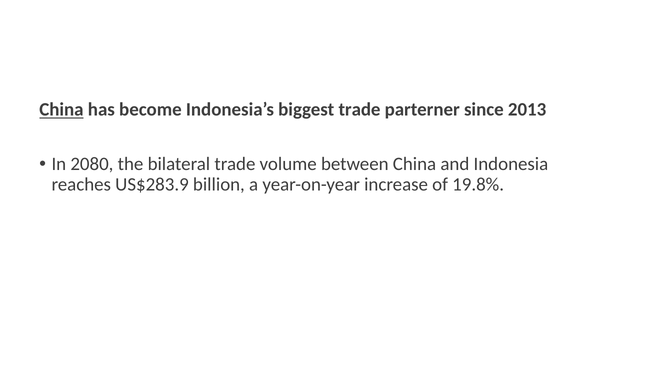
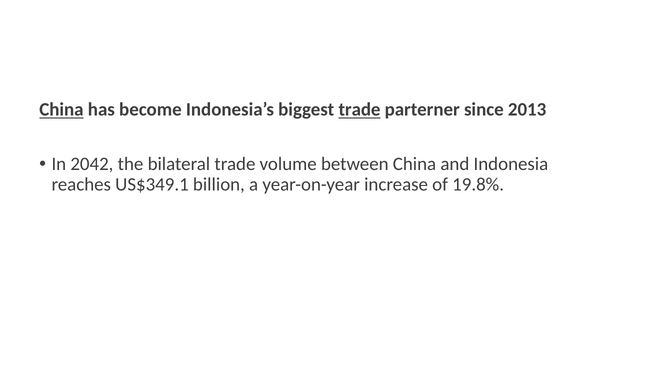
trade underline: none -> present (360, 110)
2080: 2080 -> 2042 (92, 164)
US$283.9: US$283.9 -> US$349.1 (152, 185)
